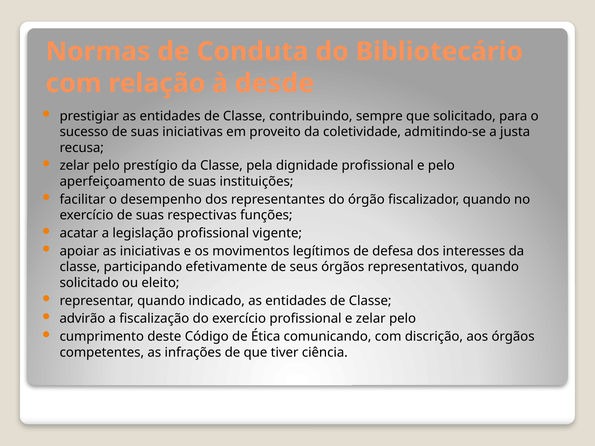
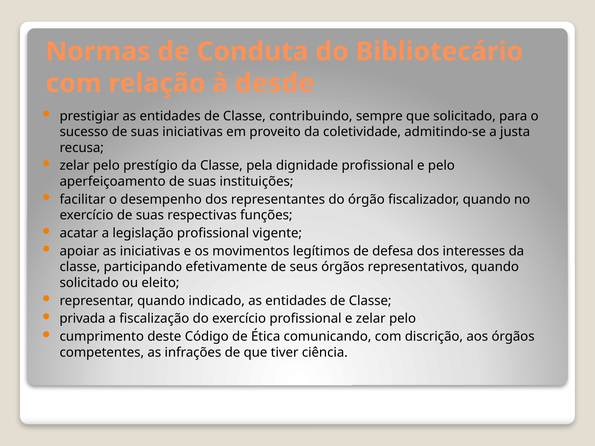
advirão: advirão -> privada (82, 319)
